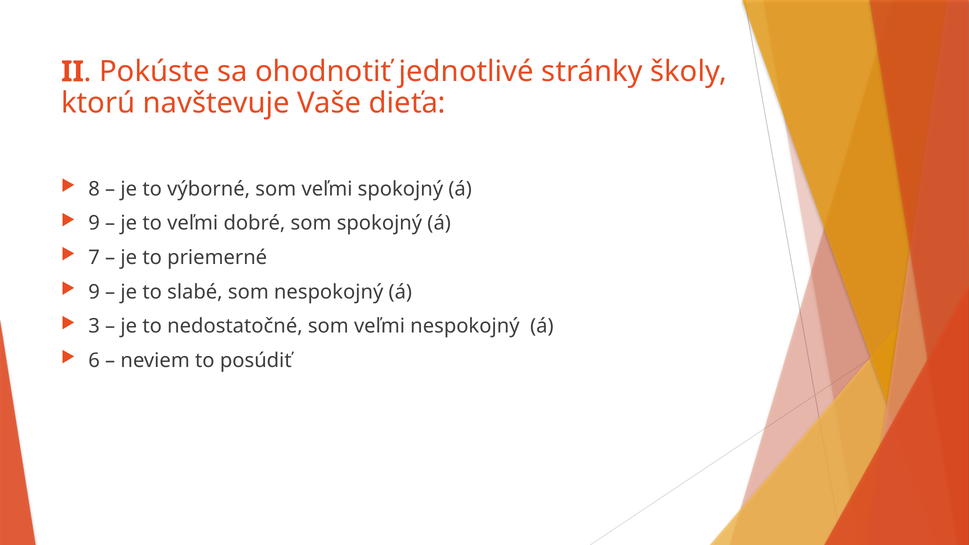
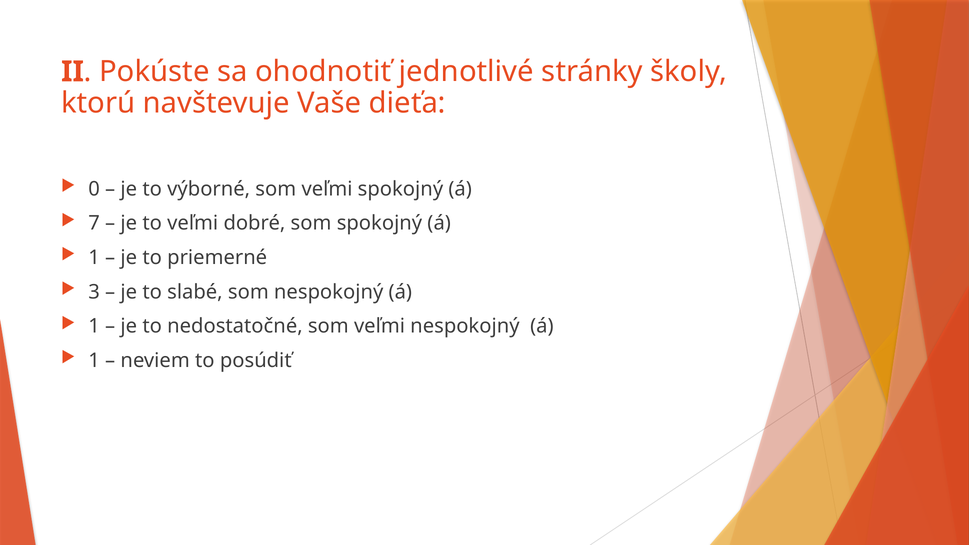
8: 8 -> 0 (94, 189)
9: 9 -> 7 (94, 223)
7: 7 -> 1 (94, 258)
9: 9 -> 3 (94, 292)
3: 3 -> 1 (94, 326)
6: 6 -> 1 (94, 361)
